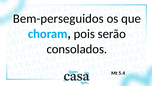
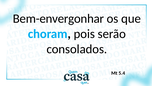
Bem-perseguidos: Bem-perseguidos -> Bem-envergonhar (58, 18)
